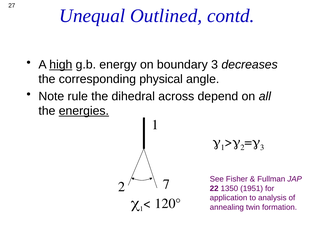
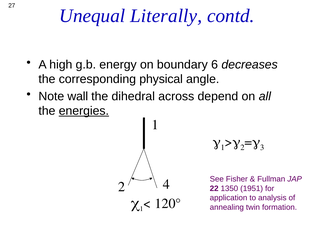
Outlined: Outlined -> Literally (166, 16)
high underline: present -> none (61, 65)
boundary 3: 3 -> 6 (215, 65)
rule: rule -> wall (78, 96)
7: 7 -> 4 (166, 185)
